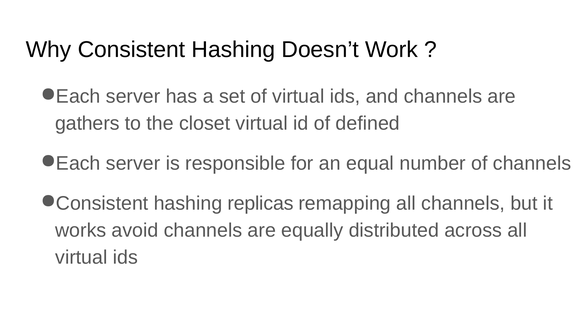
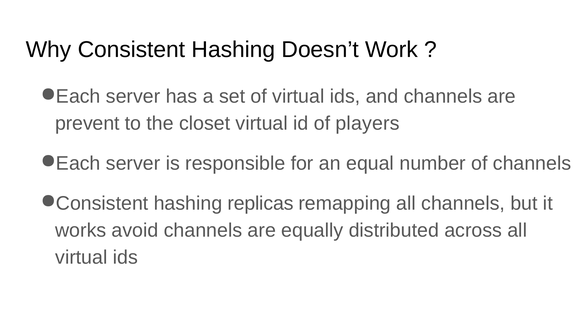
gathers: gathers -> prevent (87, 123)
defined: defined -> players (368, 123)
